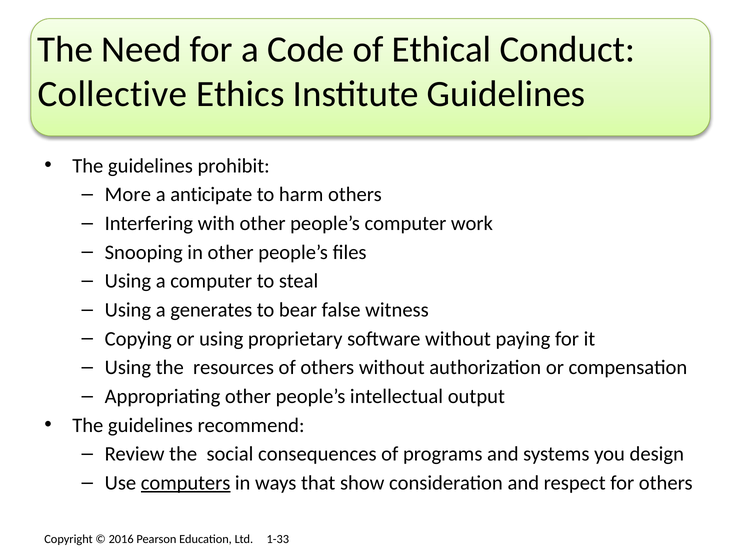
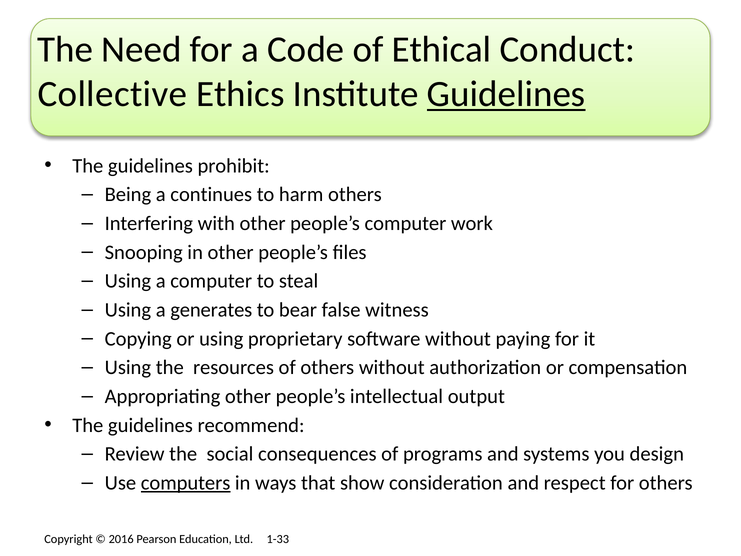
Guidelines underline: none -> present (506, 94)
More: More -> Being (128, 195)
anticipate: anticipate -> continues (211, 195)
